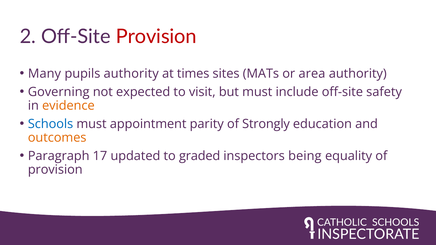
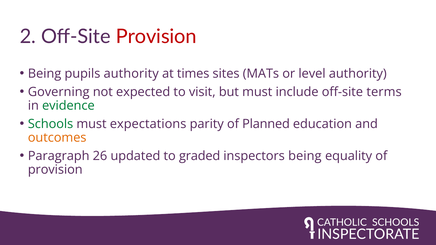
Many: Many -> Being (45, 74)
area: area -> level (312, 74)
safety: safety -> terms (384, 92)
evidence colour: orange -> green (68, 106)
Schools colour: blue -> green (51, 124)
appointment: appointment -> expectations (148, 124)
Strongly: Strongly -> Planned (266, 124)
17: 17 -> 26 (100, 156)
